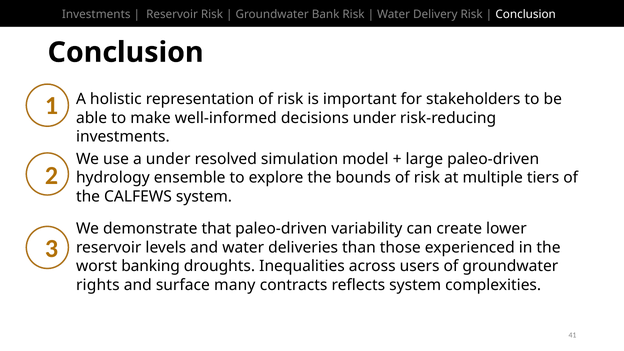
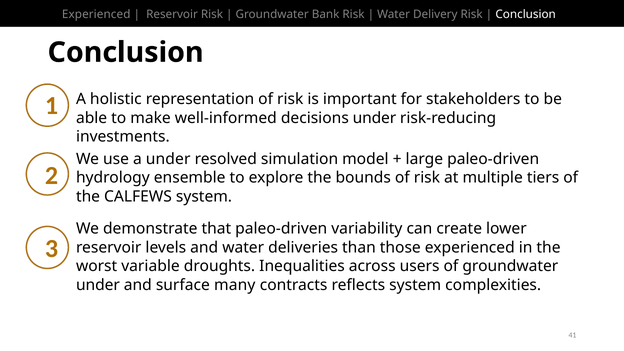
Investments: Investments -> Experienced (96, 14)
banking: banking -> variable (151, 266)
rights: rights -> under (98, 285)
